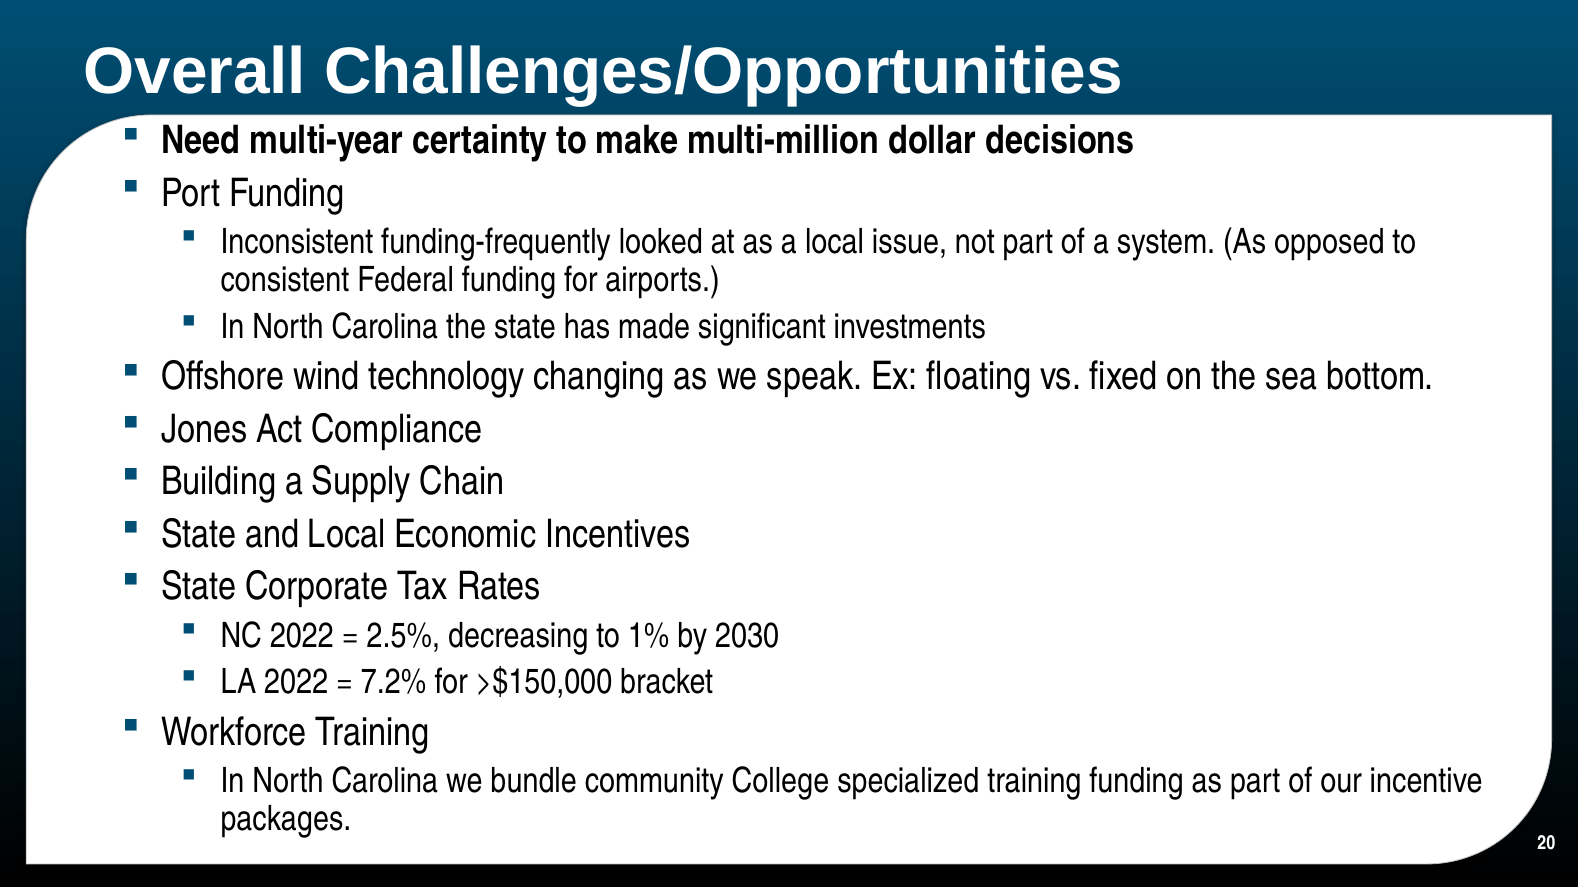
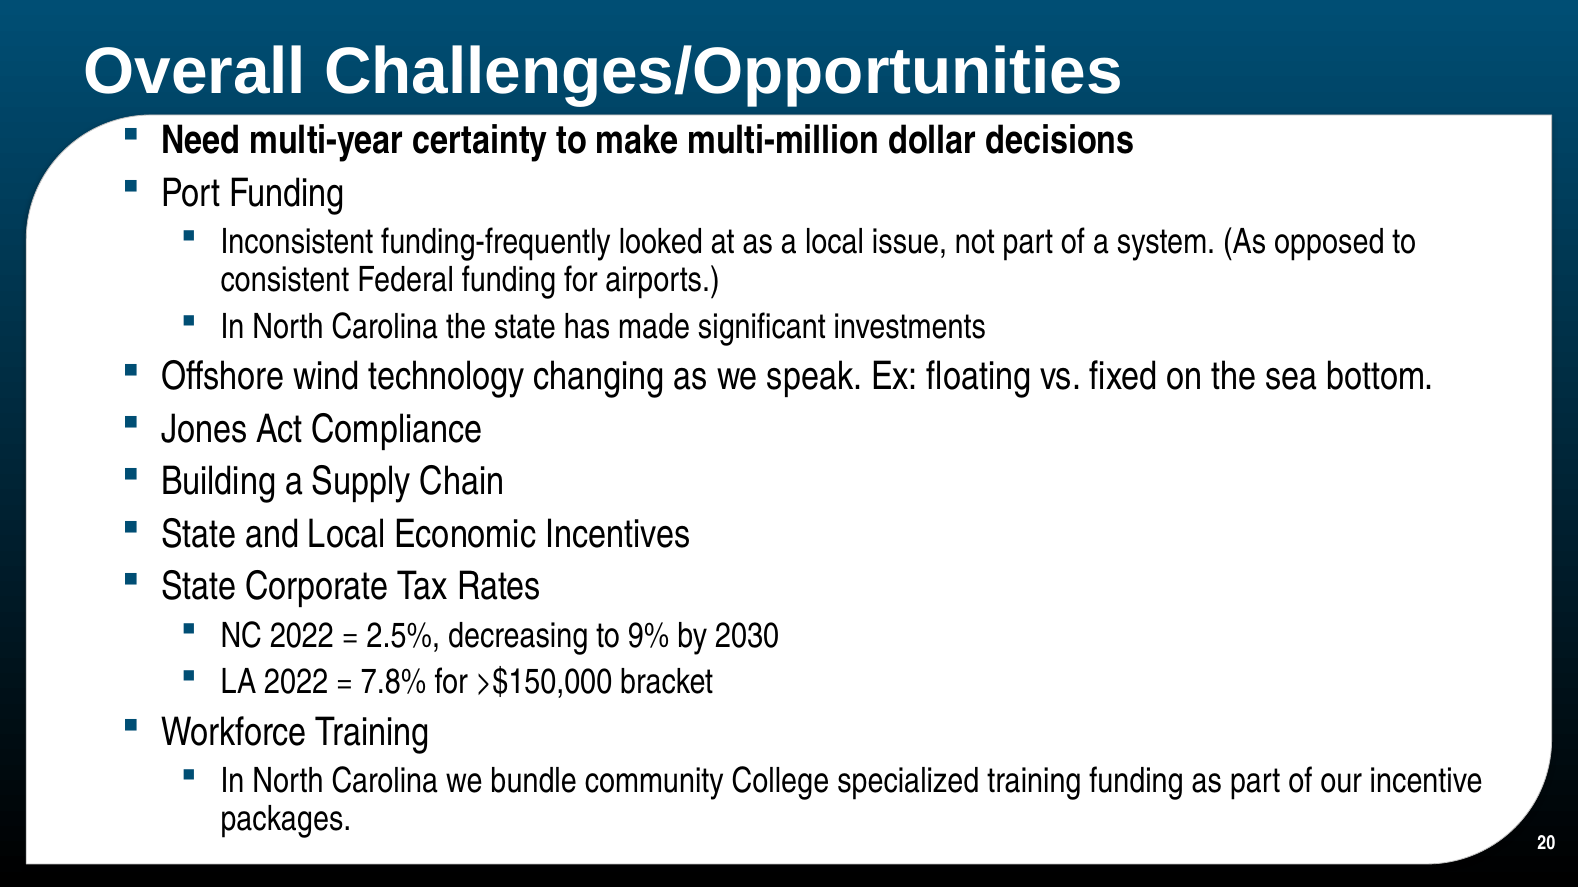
1%: 1% -> 9% (649, 636)
7.2%: 7.2% -> 7.8% (394, 683)
